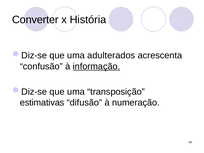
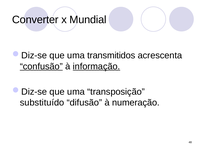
História: História -> Mundial (88, 20)
adulterados: adulterados -> transmitidos (111, 55)
confusão underline: none -> present (41, 66)
estimativas: estimativas -> substituído (42, 103)
